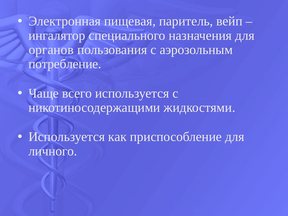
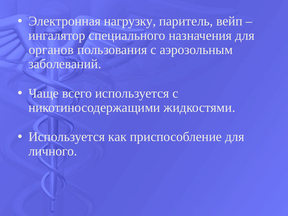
пищевая: пищевая -> нагрузку (130, 21)
потребление: потребление -> заболеваний (65, 64)
